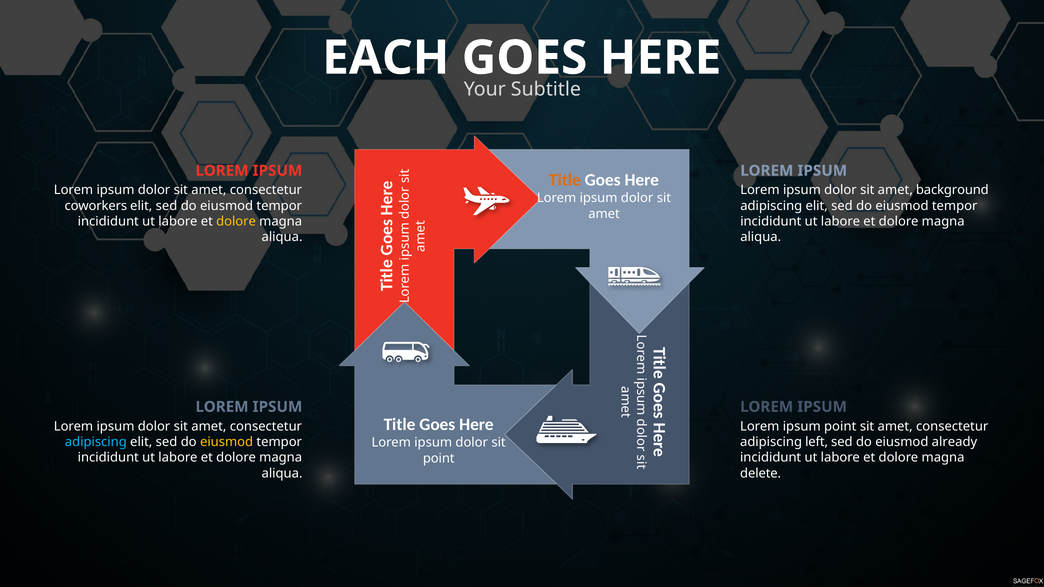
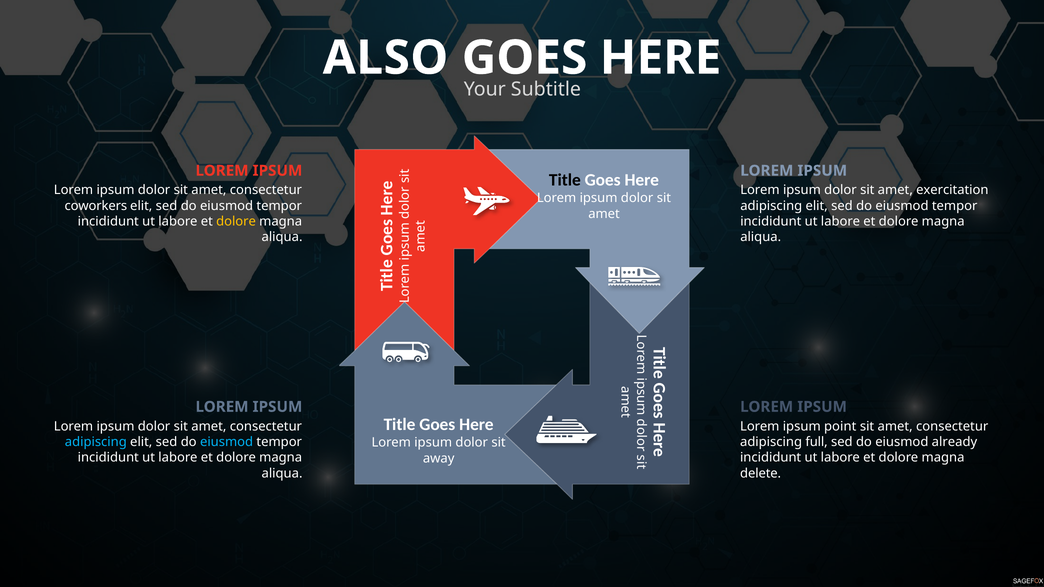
EACH: EACH -> ALSO (385, 58)
Title colour: orange -> black (565, 180)
background: background -> exercitation (952, 190)
eiusmod colour: yellow -> light blue (227, 442)
left: left -> full (817, 442)
point: point -> away (439, 458)
